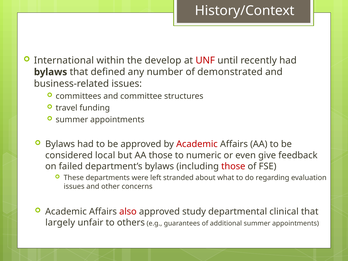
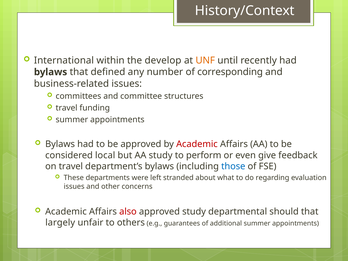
UNF colour: red -> orange (205, 60)
demonstrated: demonstrated -> corresponding (230, 72)
AA those: those -> study (161, 155)
numeric: numeric -> perform (204, 155)
on failed: failed -> travel (71, 166)
those colour: red -> blue (233, 166)
clinical: clinical -> should (284, 212)
